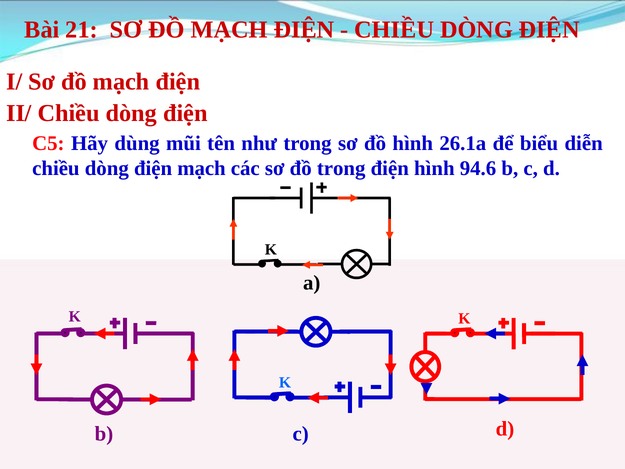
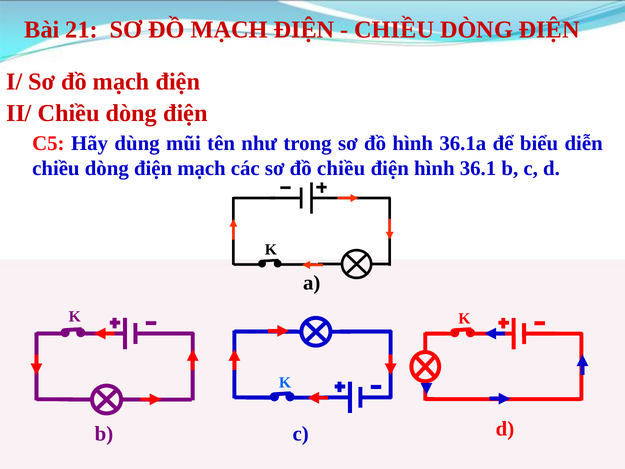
26.1a: 26.1a -> 36.1a (463, 143)
đồ trong: trong -> chiều (341, 168)
94.6: 94.6 -> 36.1 (478, 168)
